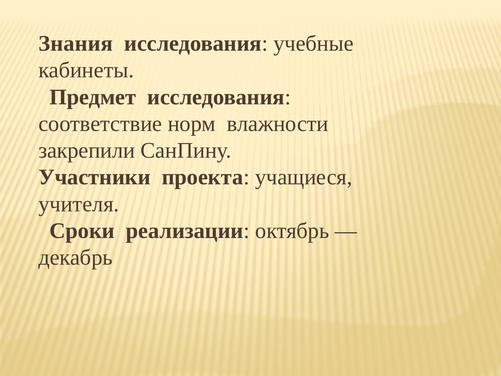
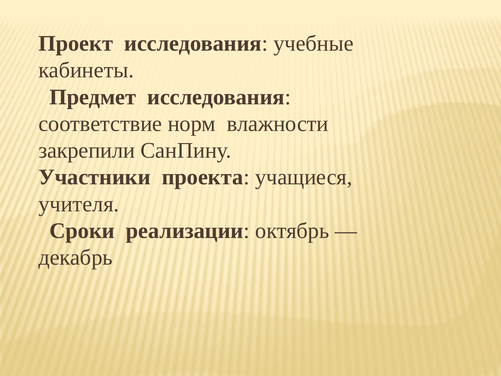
Знания: Знания -> Проект (76, 44)
